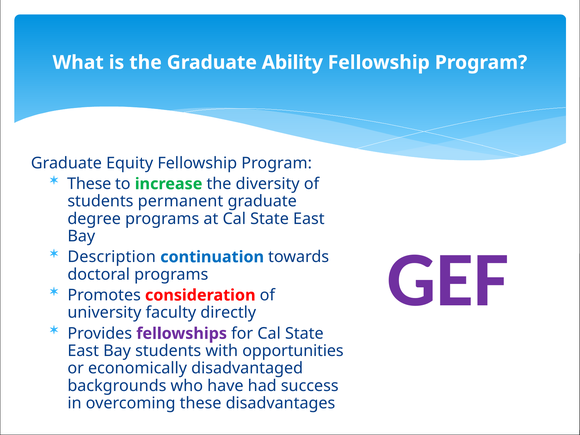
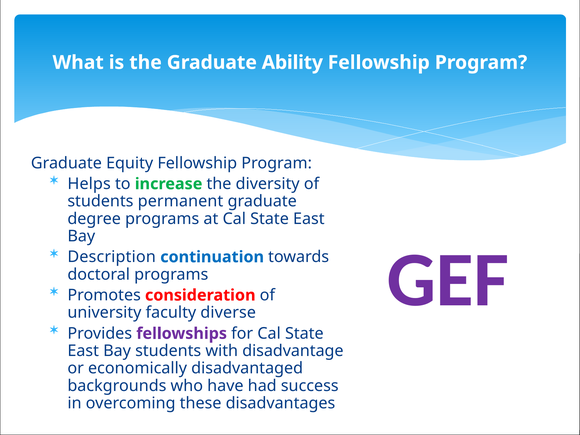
These: These -> Helps (89, 184)
directly: directly -> diverse (228, 313)
opportunities: opportunities -> disadvantage (293, 351)
